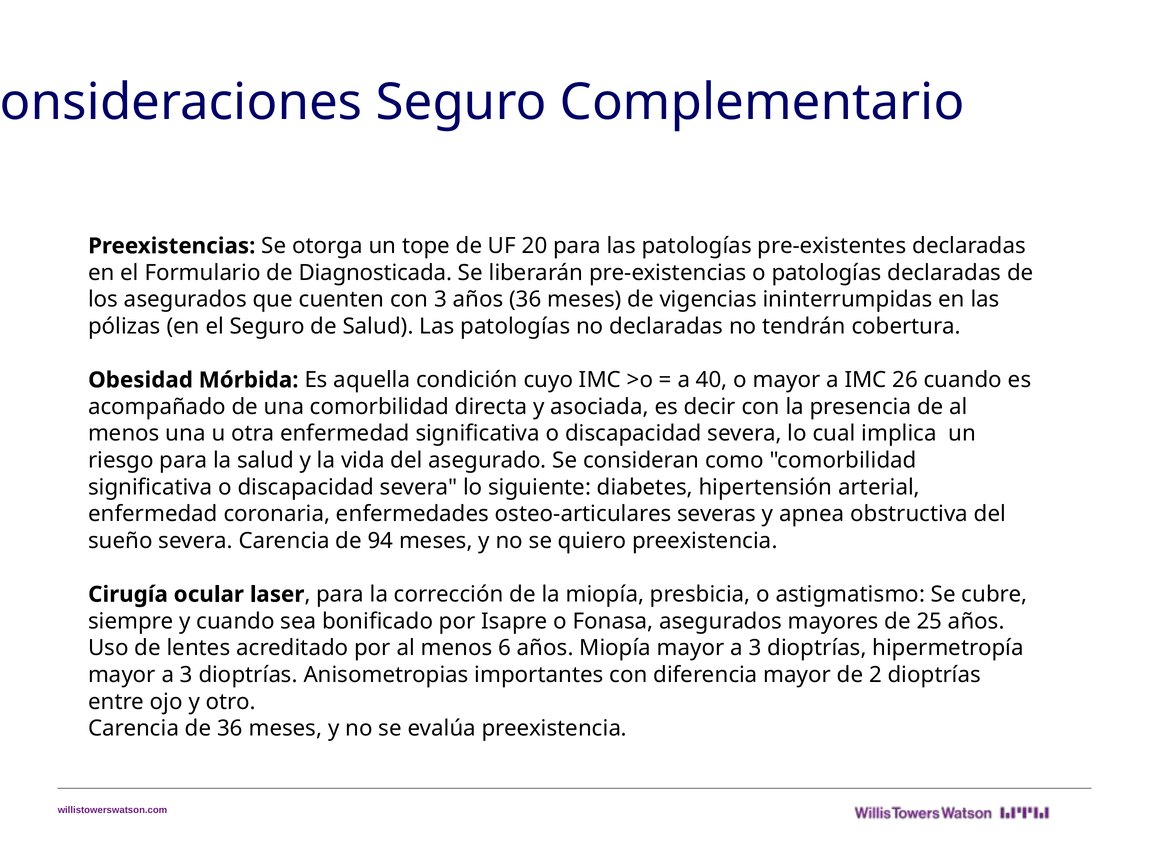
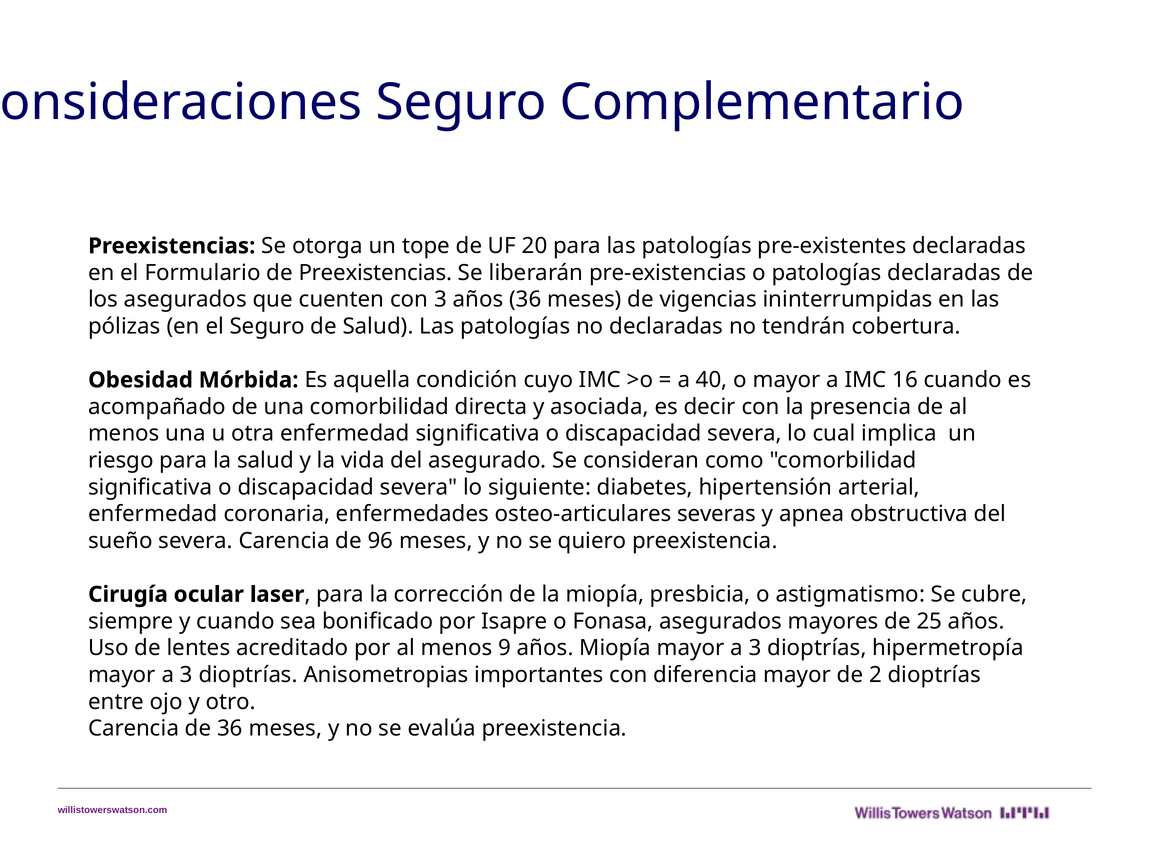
de Diagnosticada: Diagnosticada -> Preexistencias (375, 273)
26: 26 -> 16 (905, 380)
94: 94 -> 96 (380, 541)
6: 6 -> 9 (505, 649)
